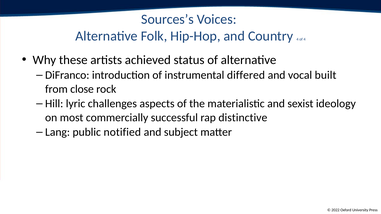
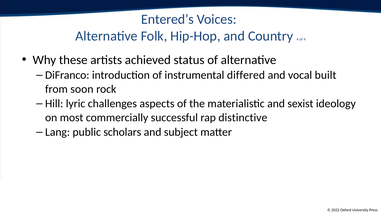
Sources’s: Sources’s -> Entered’s (167, 19)
close: close -> soon (82, 89)
notified: notified -> scholars (122, 132)
